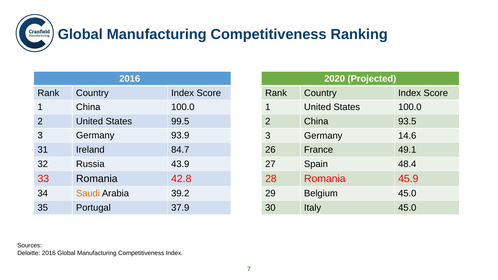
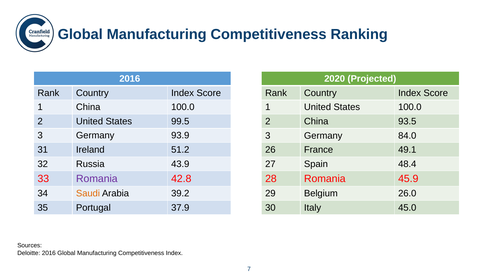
14.6: 14.6 -> 84.0 (407, 136)
84.7: 84.7 -> 51.2 (180, 150)
Romania colour: black -> purple (97, 179)
Belgium 45.0: 45.0 -> 26.0 (407, 194)
